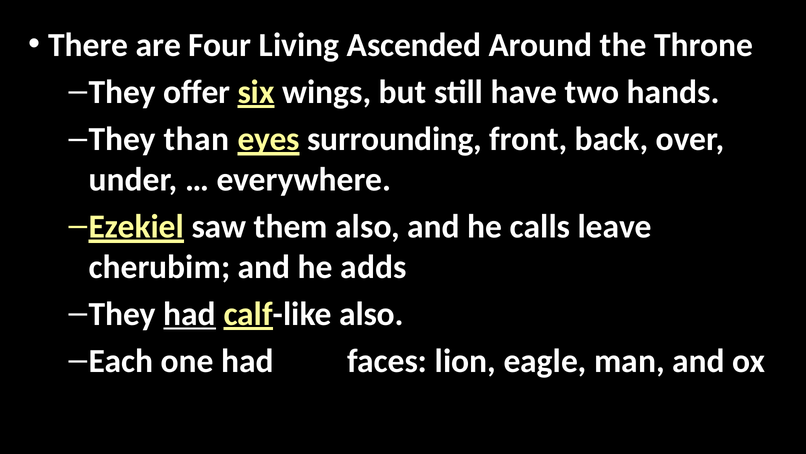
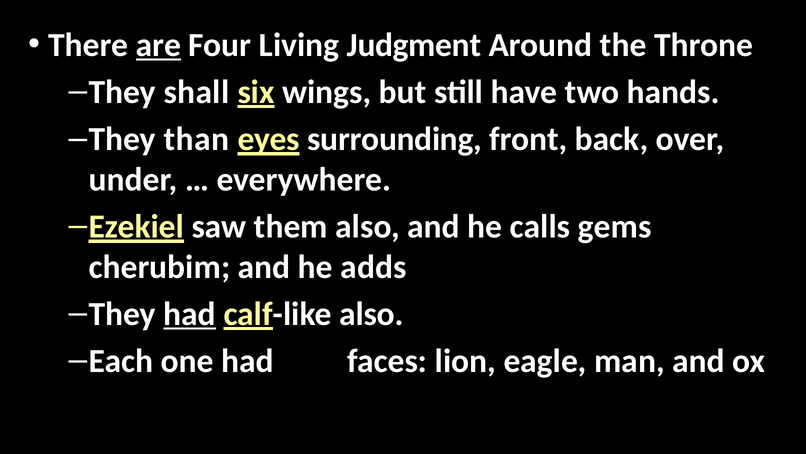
are underline: none -> present (158, 45)
Ascended: Ascended -> Judgment (414, 45)
offer: offer -> shall (196, 92)
leave: leave -> gems (615, 226)
